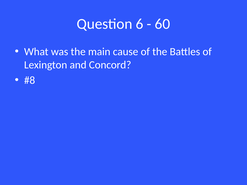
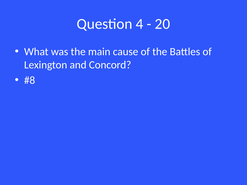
6: 6 -> 4 (140, 24)
60: 60 -> 20 (162, 24)
